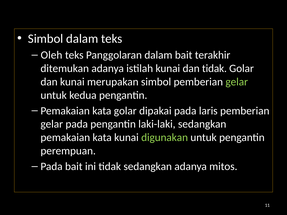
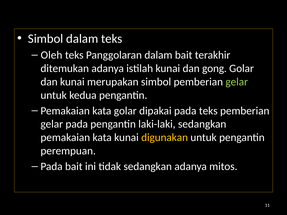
dan tidak: tidak -> gong (214, 69)
pada laris: laris -> teks (208, 111)
digunakan colour: light green -> yellow (165, 138)
